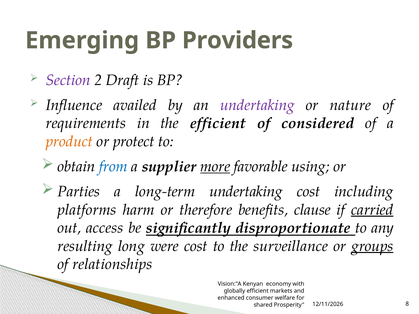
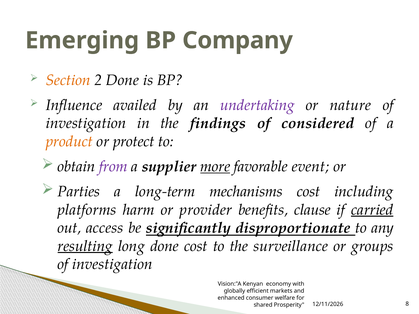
Providers: Providers -> Company (238, 40)
Section colour: purple -> orange (68, 80)
2 Draft: Draft -> Done (122, 80)
requirements: requirements -> investigation (86, 123)
the efficient: efficient -> findings (218, 123)
from colour: blue -> purple (113, 167)
using: using -> event (311, 167)
long-term undertaking: undertaking -> mechanisms (246, 192)
therefore: therefore -> provider (206, 210)
resulting underline: none -> present (85, 246)
long were: were -> done (165, 246)
groups underline: present -> none (373, 246)
relationships: relationships -> investigation (112, 264)
